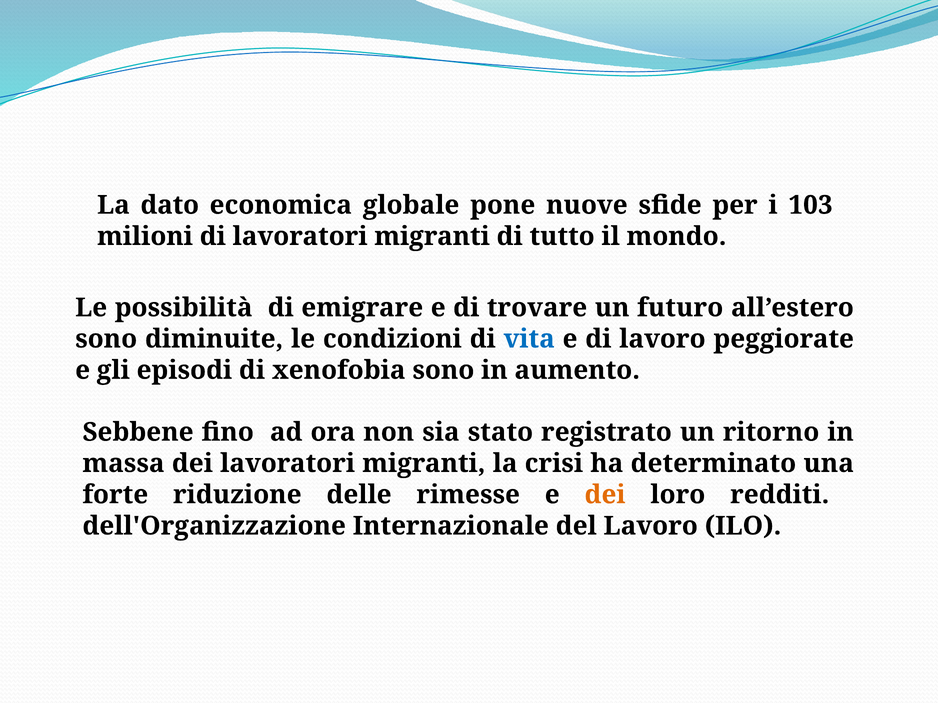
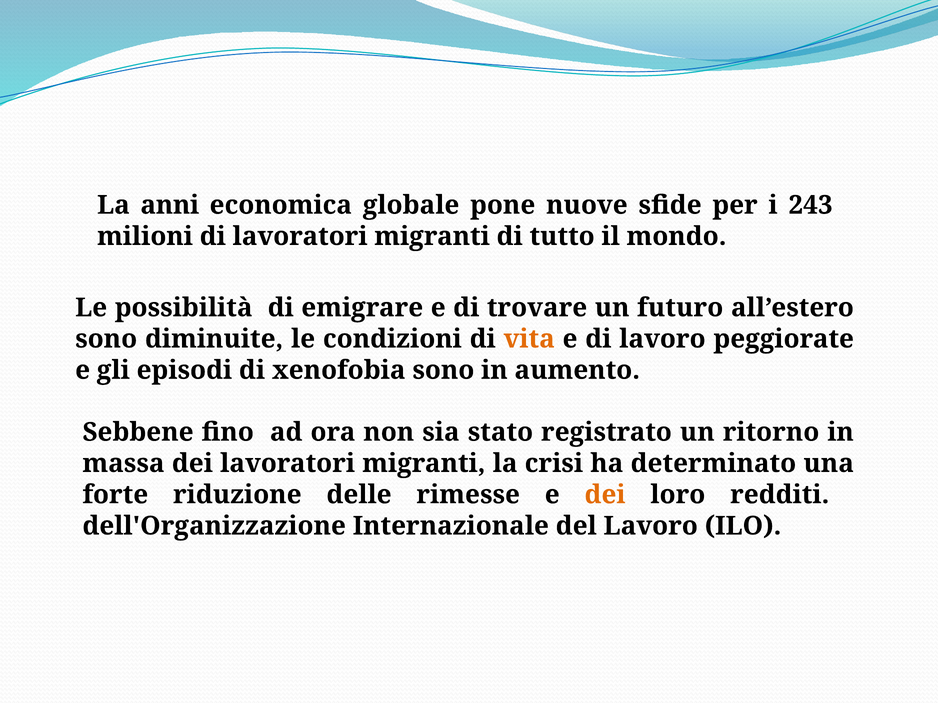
dato: dato -> anni (170, 205)
103: 103 -> 243 (810, 205)
vita colour: blue -> orange (529, 339)
